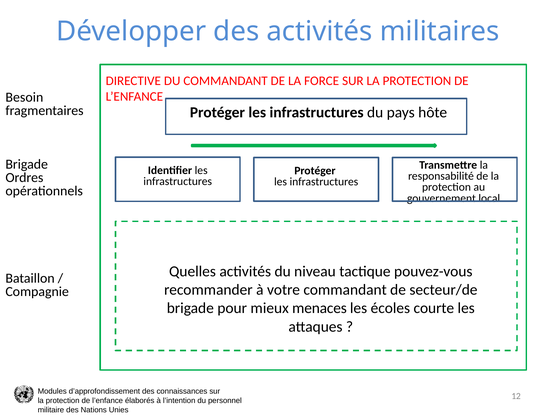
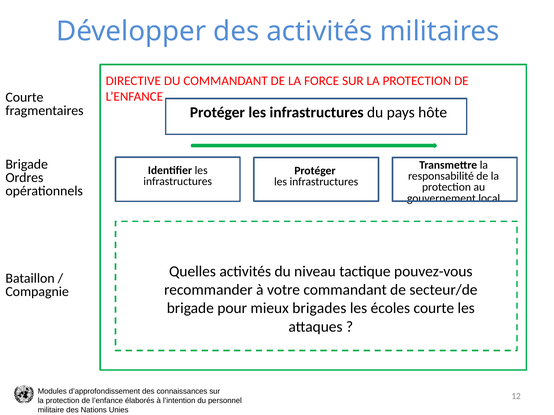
Besoin: Besoin -> Courte (24, 97)
menaces: menaces -> brigades (319, 309)
